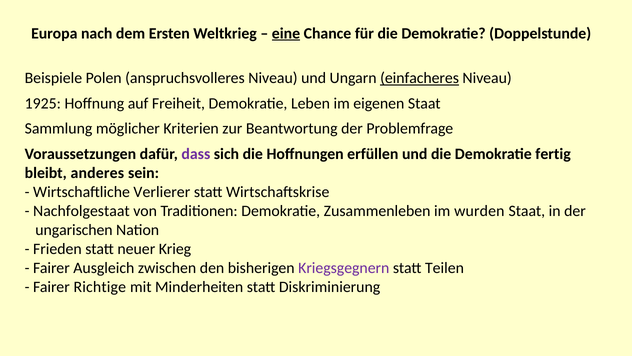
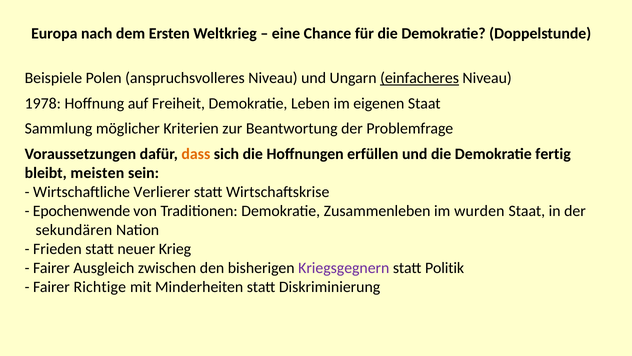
eine underline: present -> none (286, 33)
1925: 1925 -> 1978 (43, 103)
dass colour: purple -> orange (196, 154)
anderes: anderes -> meisten (97, 173)
Nachfolgestaat: Nachfolgestaat -> Epochenwende (81, 211)
ungarischen: ungarischen -> sekundären (74, 230)
Teilen: Teilen -> Politik (445, 267)
